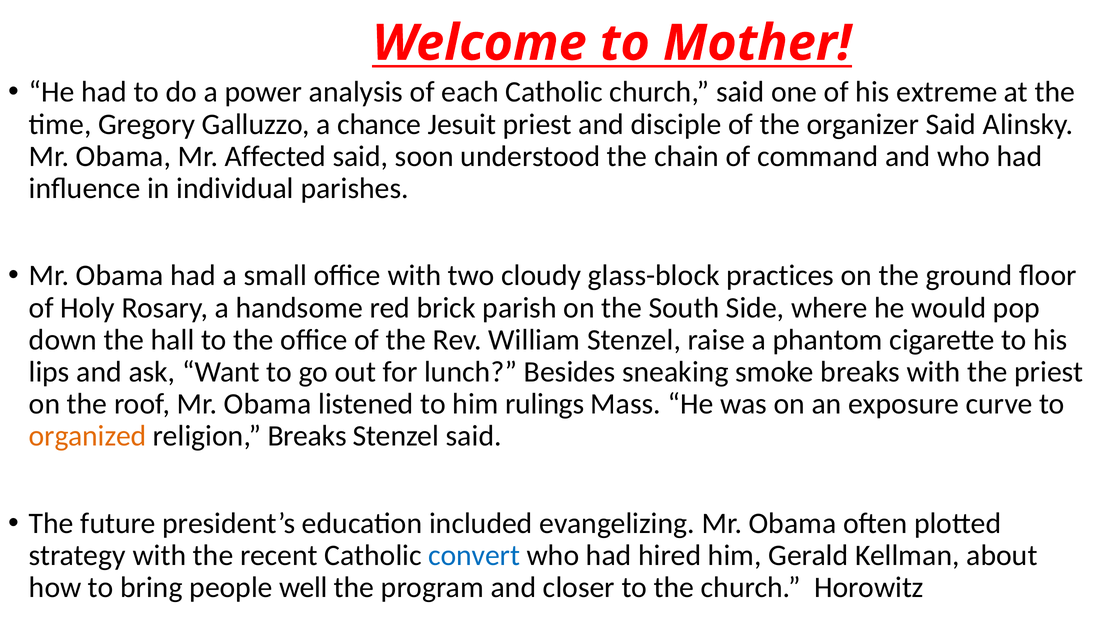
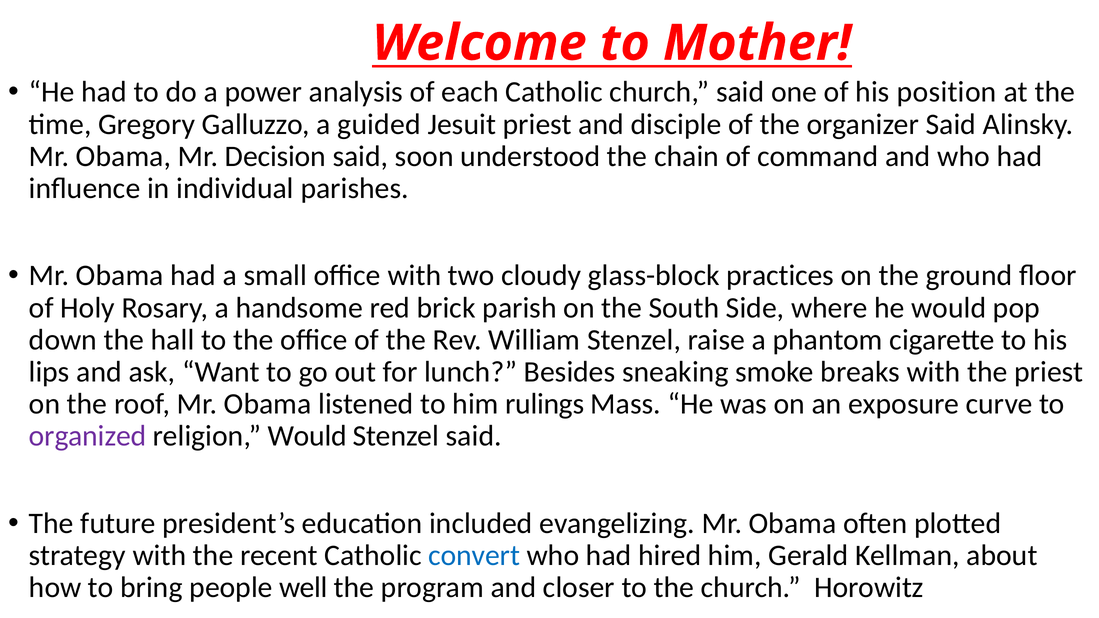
extreme: extreme -> position (947, 92)
chance: chance -> guided (379, 124)
Affected: Affected -> Decision (275, 156)
organized colour: orange -> purple (88, 436)
religion Breaks: Breaks -> Would (307, 436)
